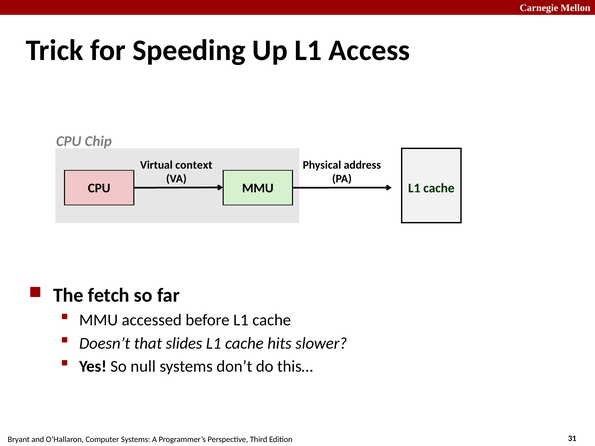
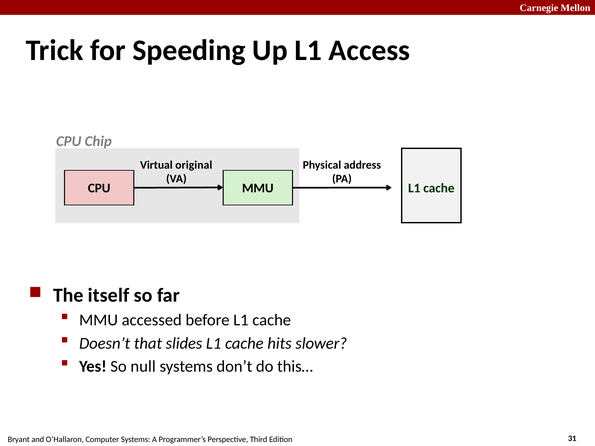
context: context -> original (194, 165)
fetch: fetch -> itself (109, 295)
